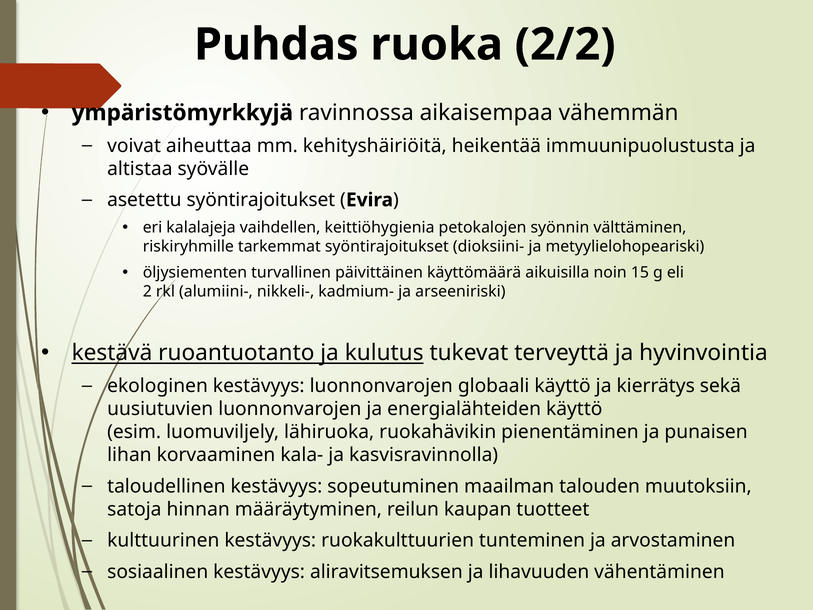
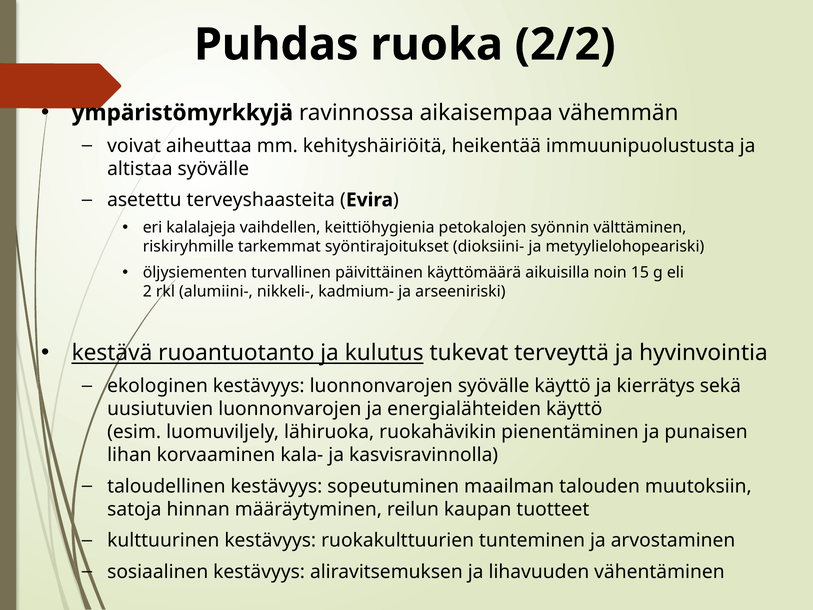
asetettu syöntirajoitukset: syöntirajoitukset -> terveyshaasteita (261, 200)
luonnonvarojen globaali: globaali -> syövälle (494, 386)
